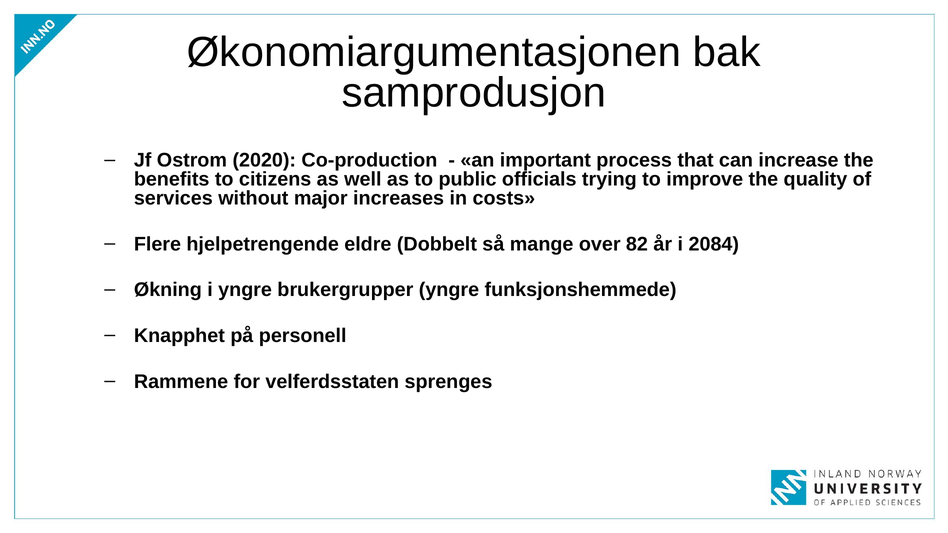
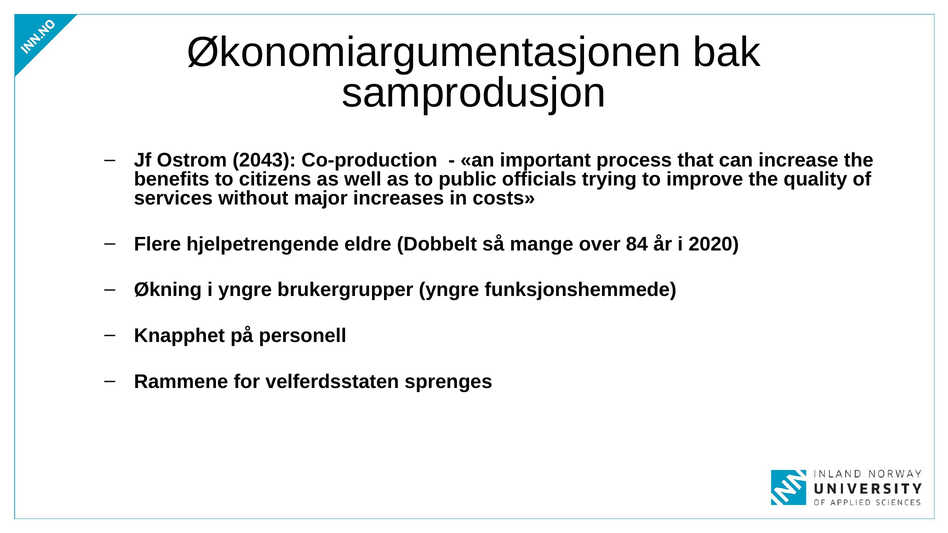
2020: 2020 -> 2043 (264, 161)
82: 82 -> 84 (637, 244)
2084: 2084 -> 2020 (714, 244)
